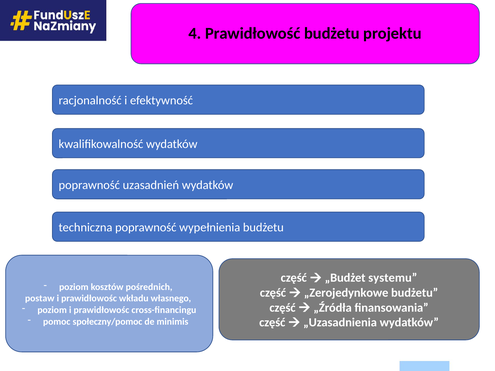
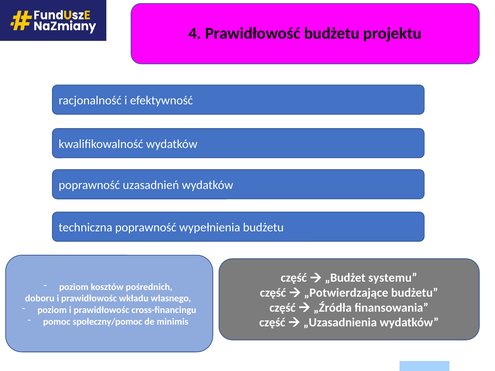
„Zerojedynkowe: „Zerojedynkowe -> „Potwierdzające (346, 293)
postaw: postaw -> doboru (40, 299)
